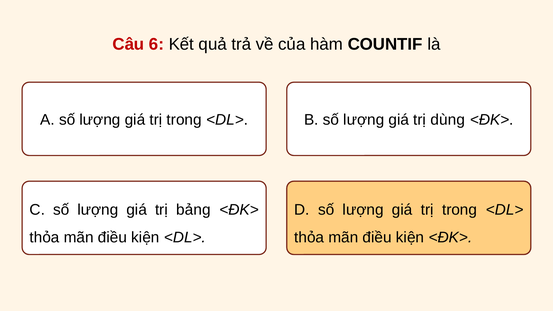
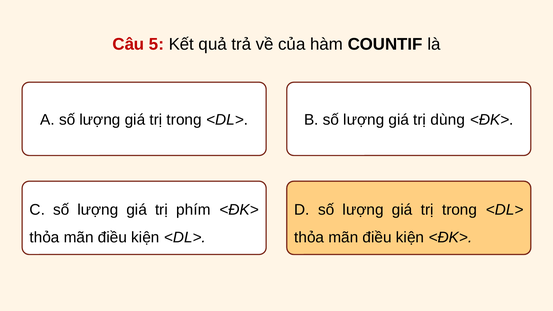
6: 6 -> 5 (157, 44)
bảng: bảng -> phím (193, 210)
